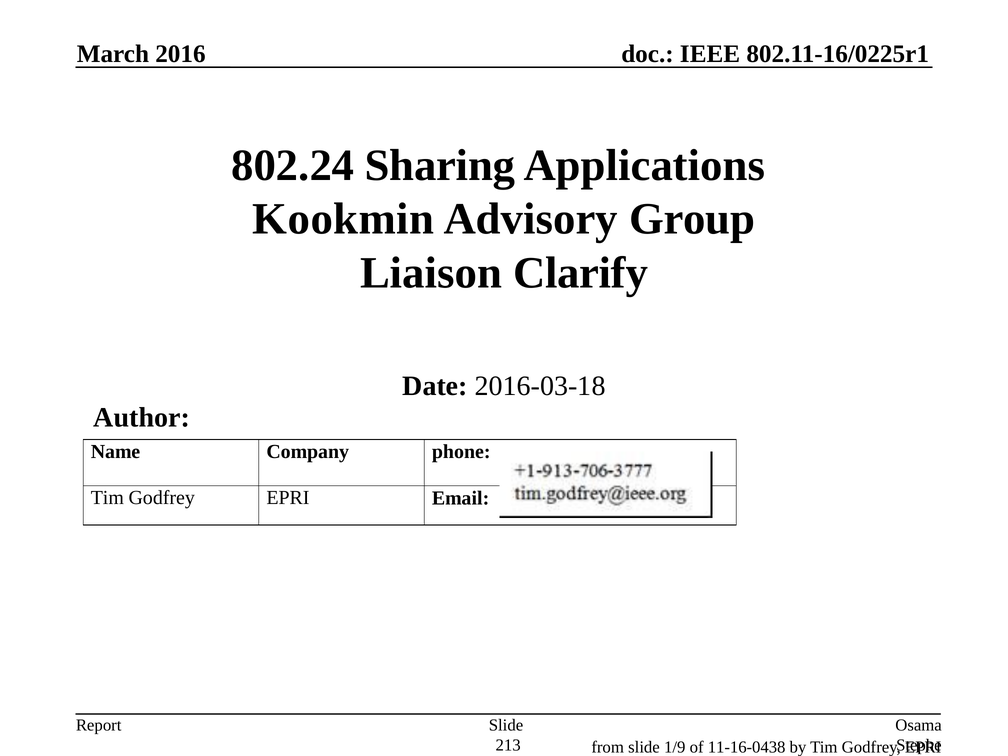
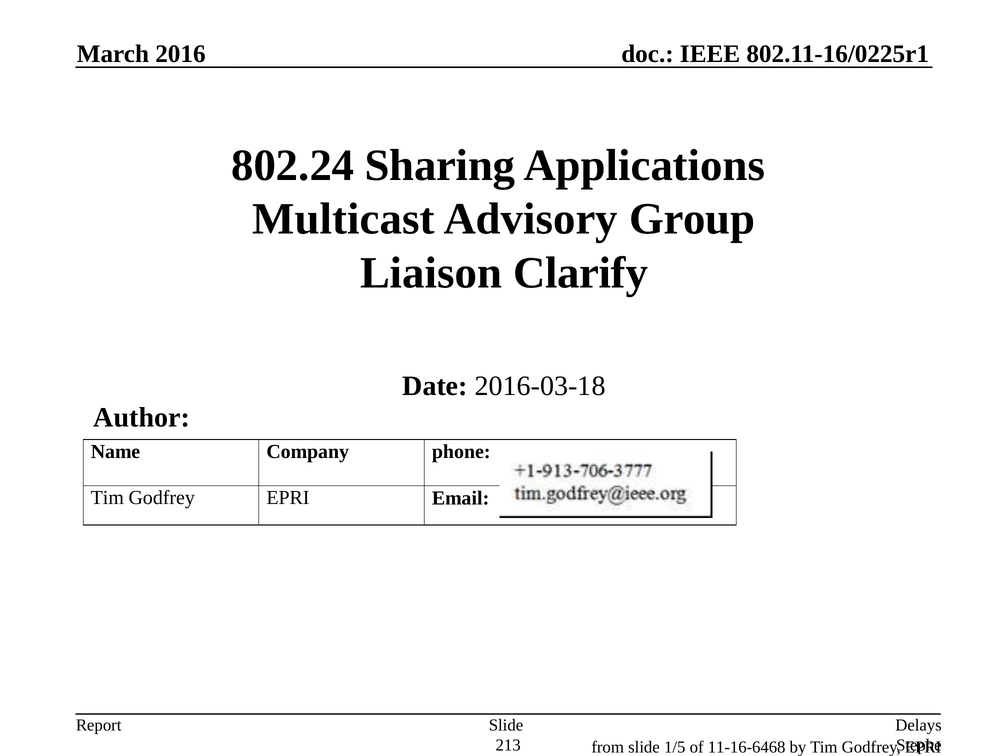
Kookmin: Kookmin -> Multicast (344, 219)
Osama: Osama -> Delays (919, 725)
1/9: 1/9 -> 1/5 (675, 747)
11-16-0438: 11-16-0438 -> 11-16-6468 (747, 747)
